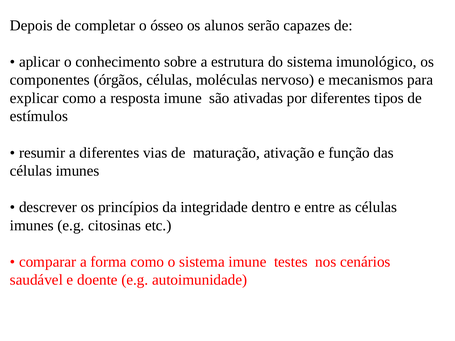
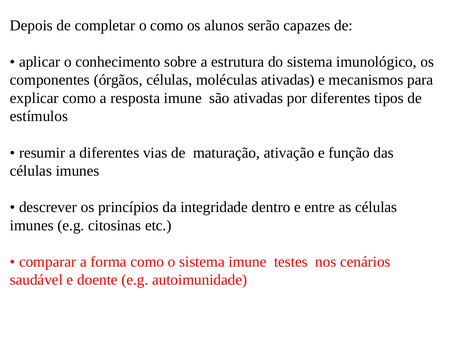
o ósseo: ósseo -> como (167, 25)
moléculas nervoso: nervoso -> ativadas (288, 80)
